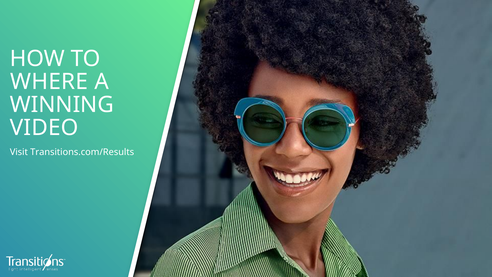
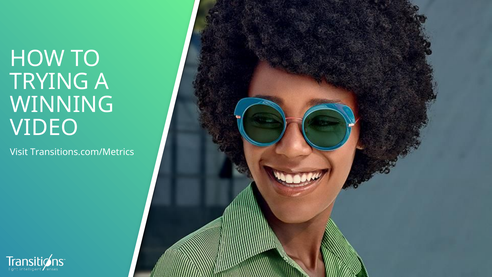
WHERE: WHERE -> TRYING (49, 82)
Transitions.com/Results: Transitions.com/Results -> Transitions.com/Metrics (82, 152)
